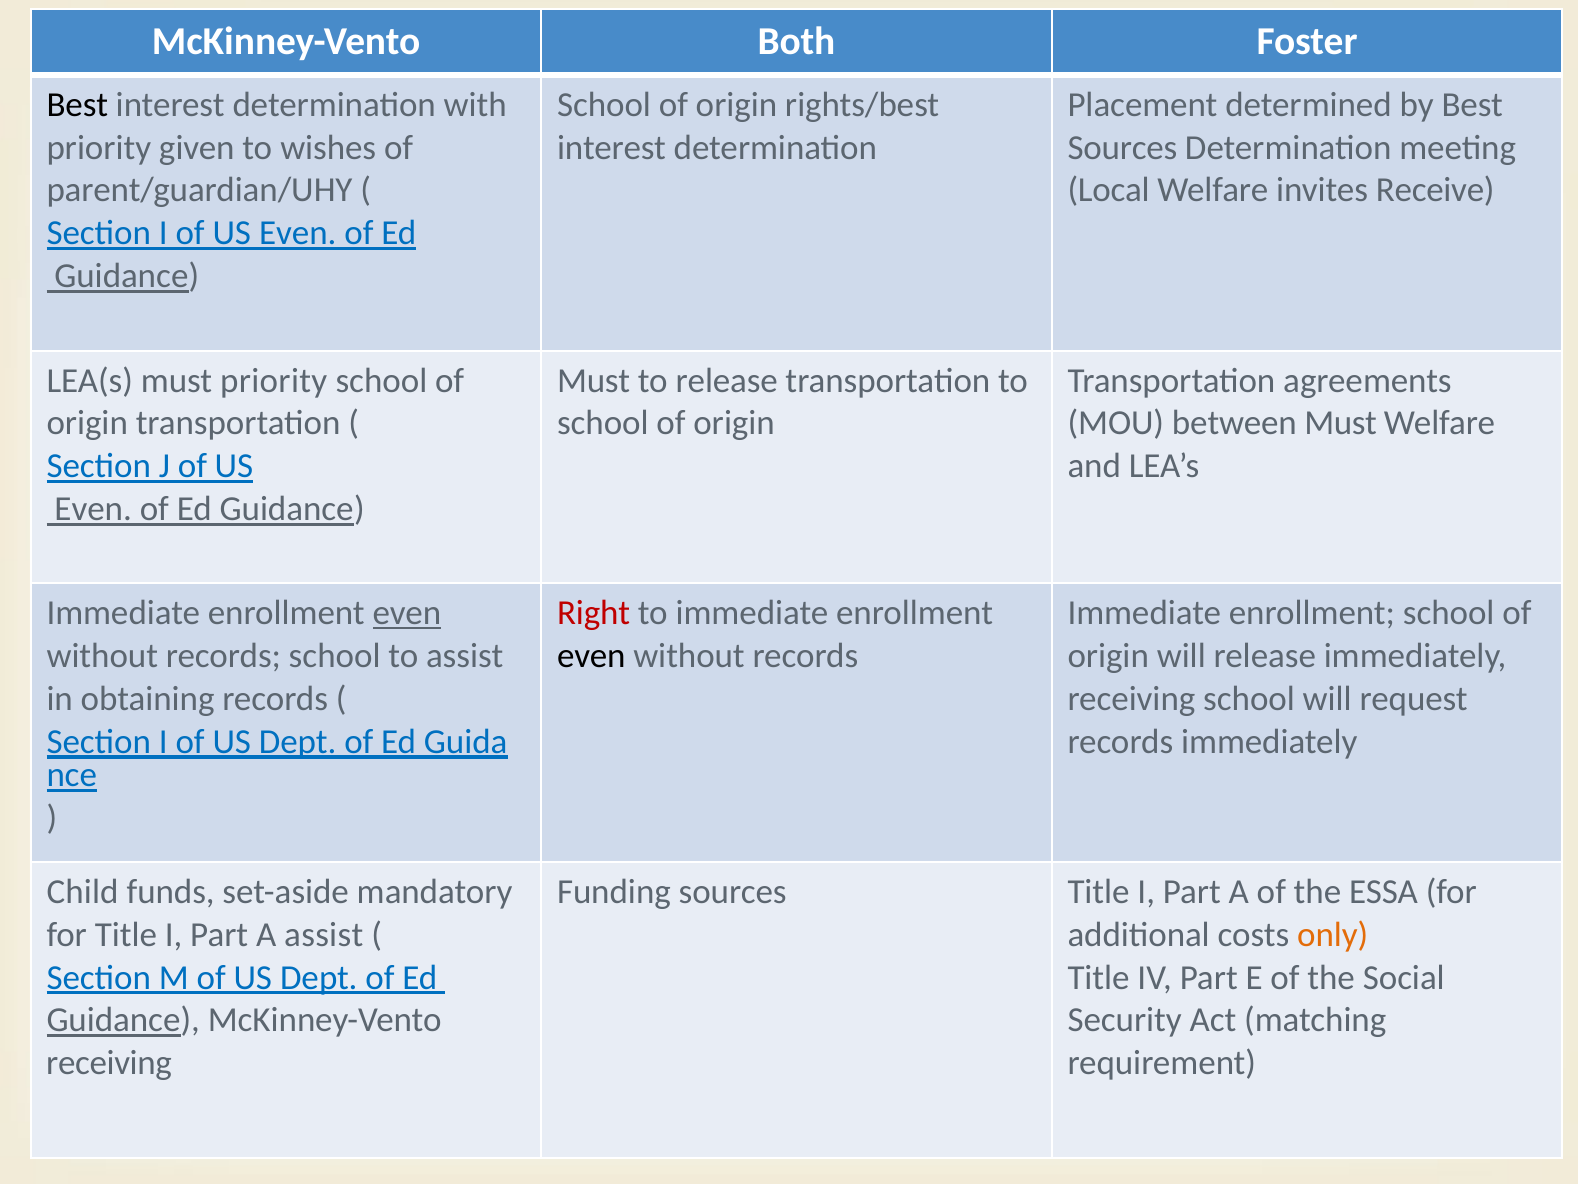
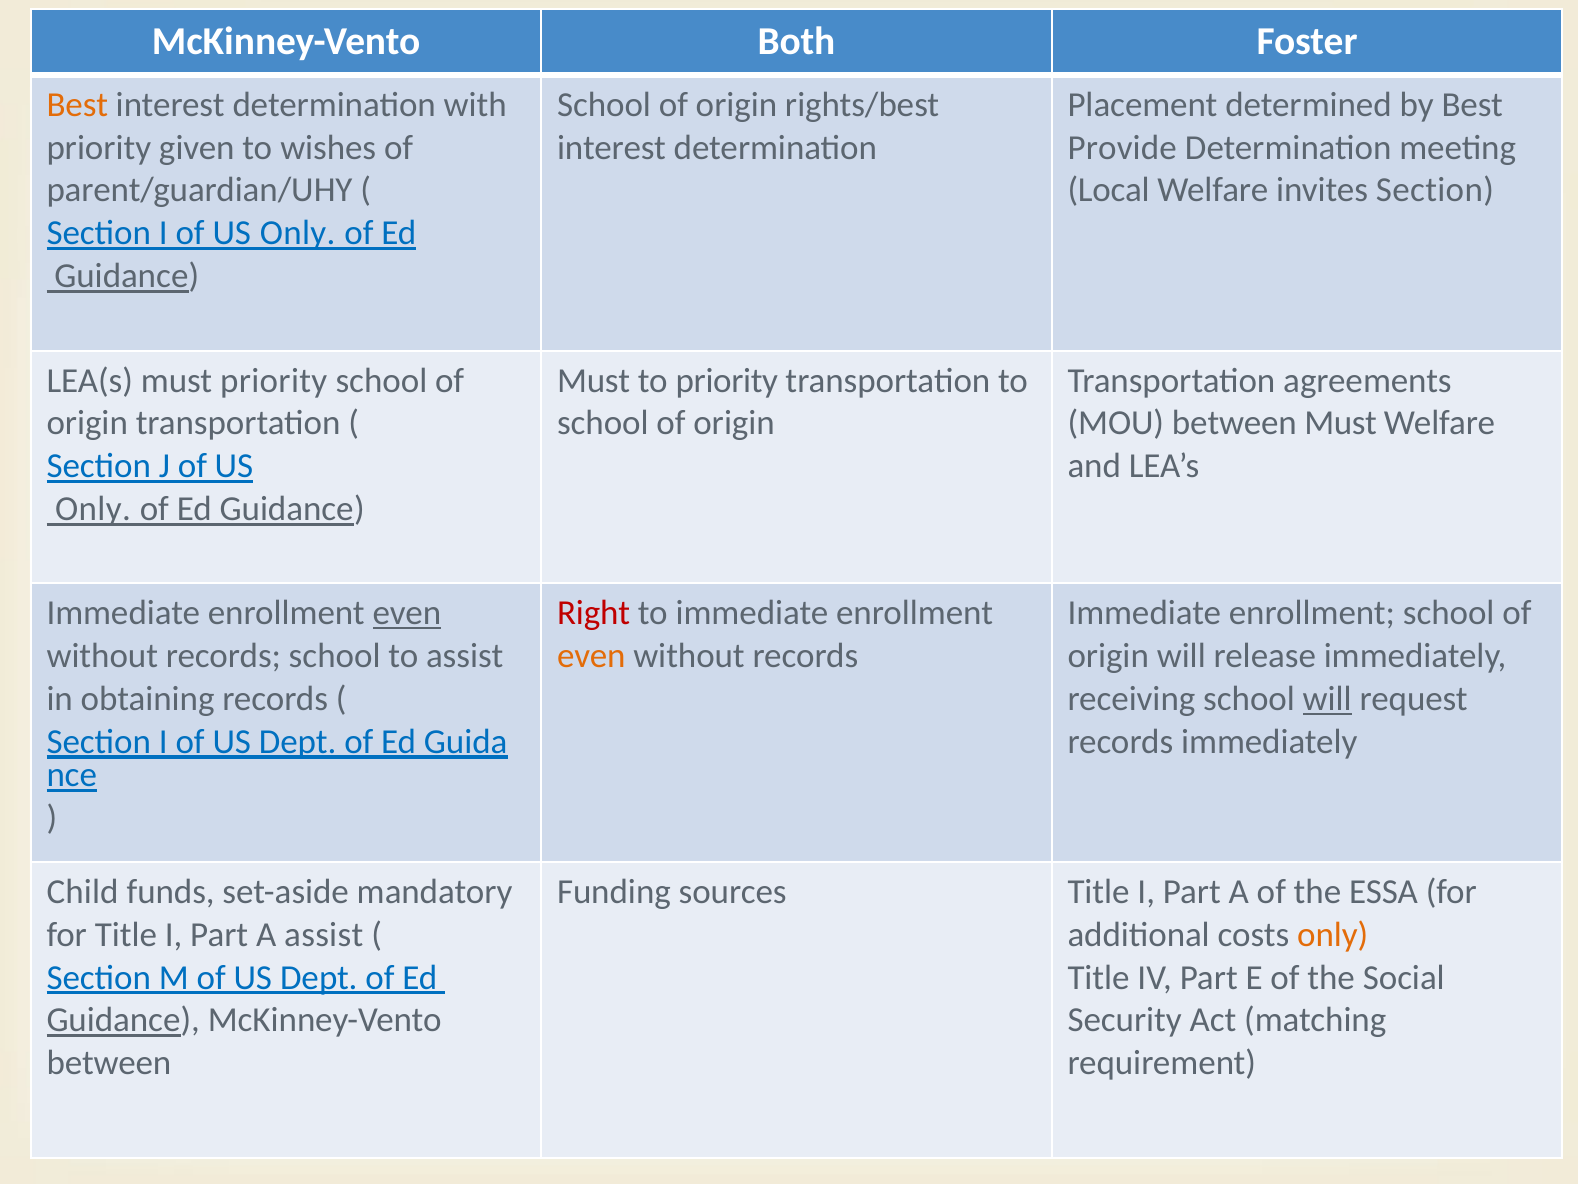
Best colour: black -> orange (77, 105)
Sources: Sources -> Provide (1122, 147)
invites Receive: Receive -> Section (1435, 190)
I of US Even: Even -> Only (298, 233)
to release: release -> priority (727, 380)
Even: Even -> Only (93, 509)
even colour: black -> orange (591, 656)
will underline: none -> present (1327, 699)
receiving: receiving -> between (109, 1063)
